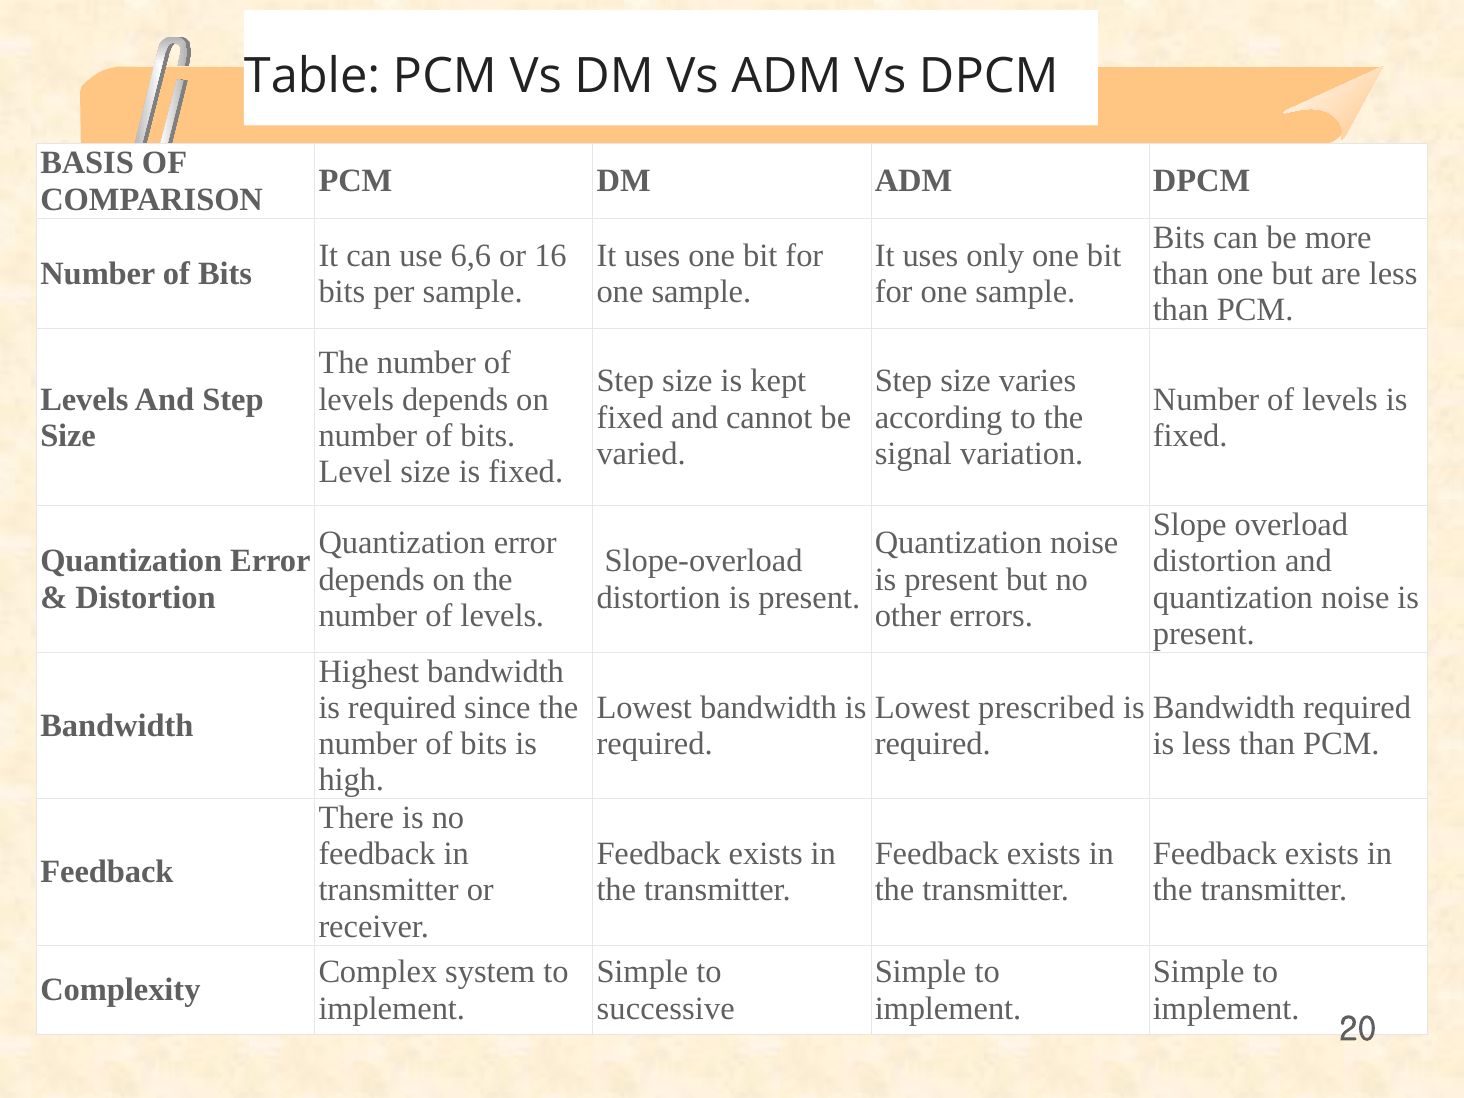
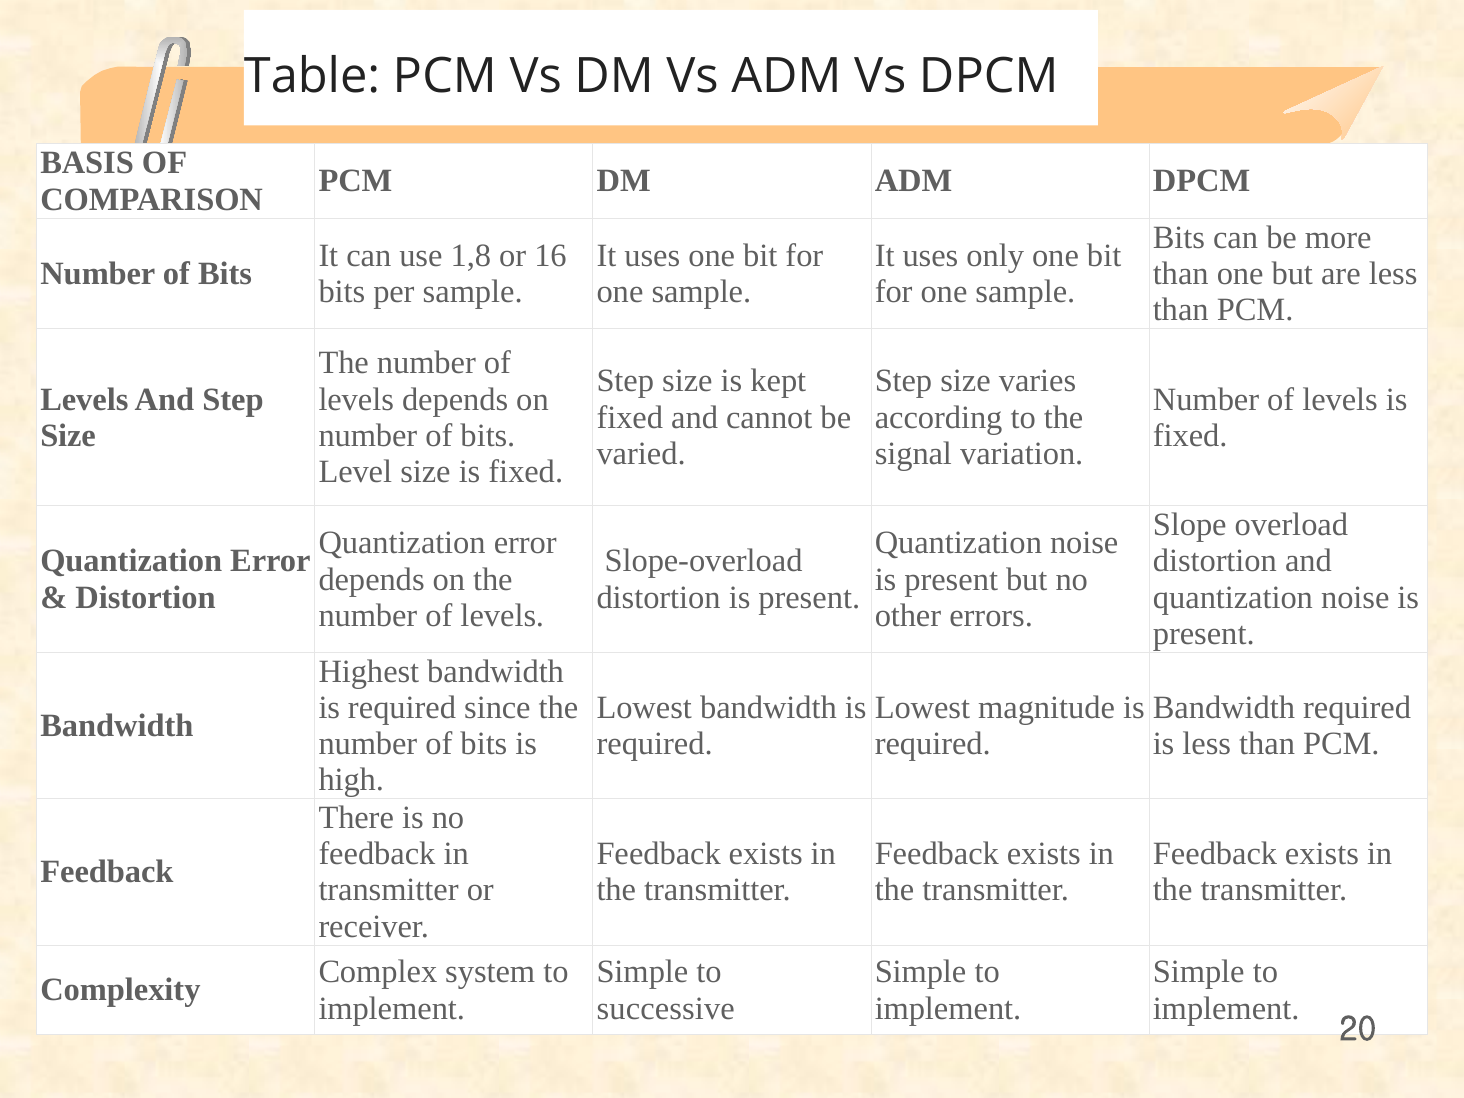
6,6: 6,6 -> 1,8 (471, 255)
prescribed: prescribed -> magnitude (1047, 708)
